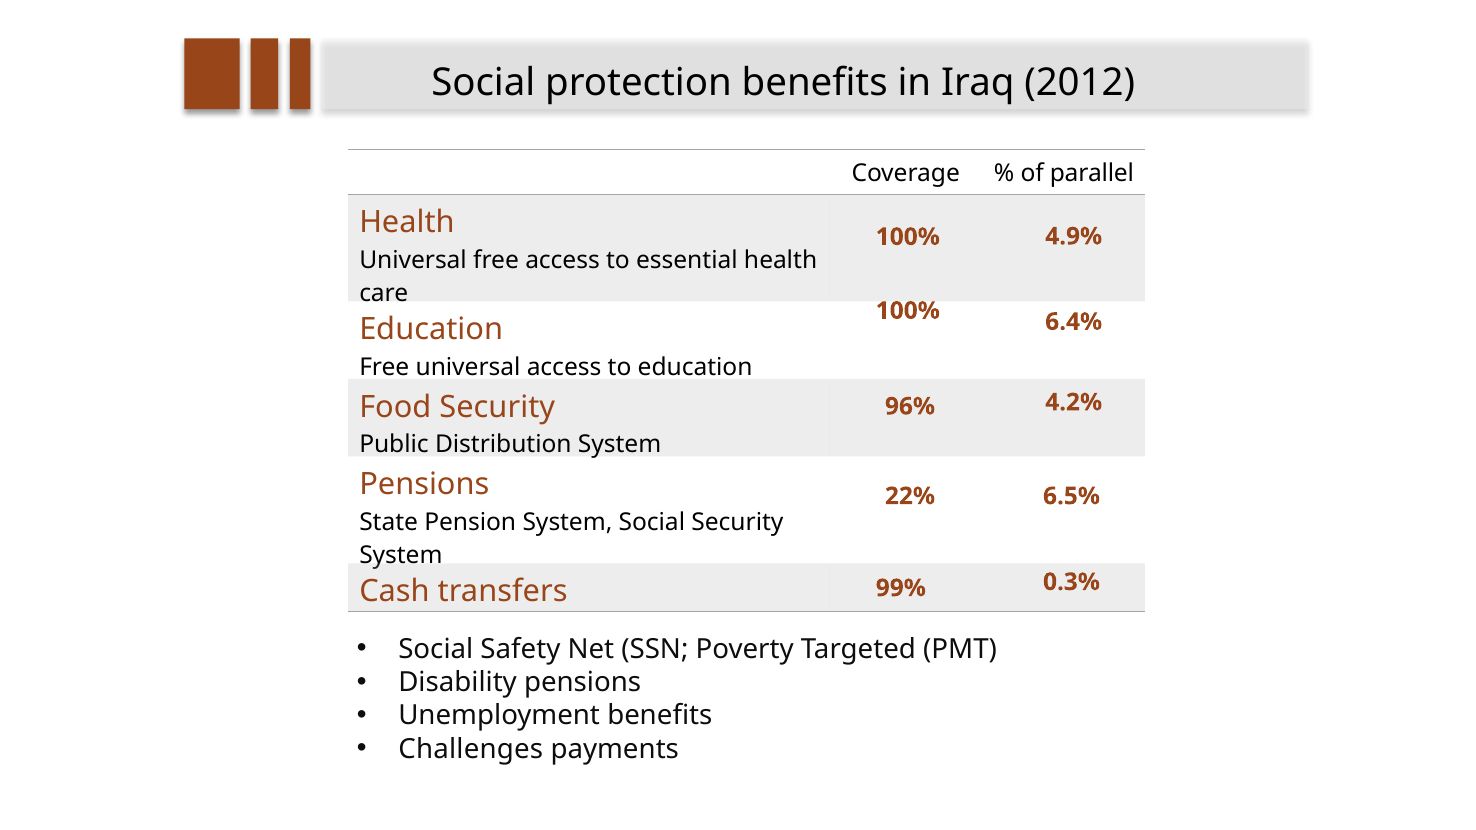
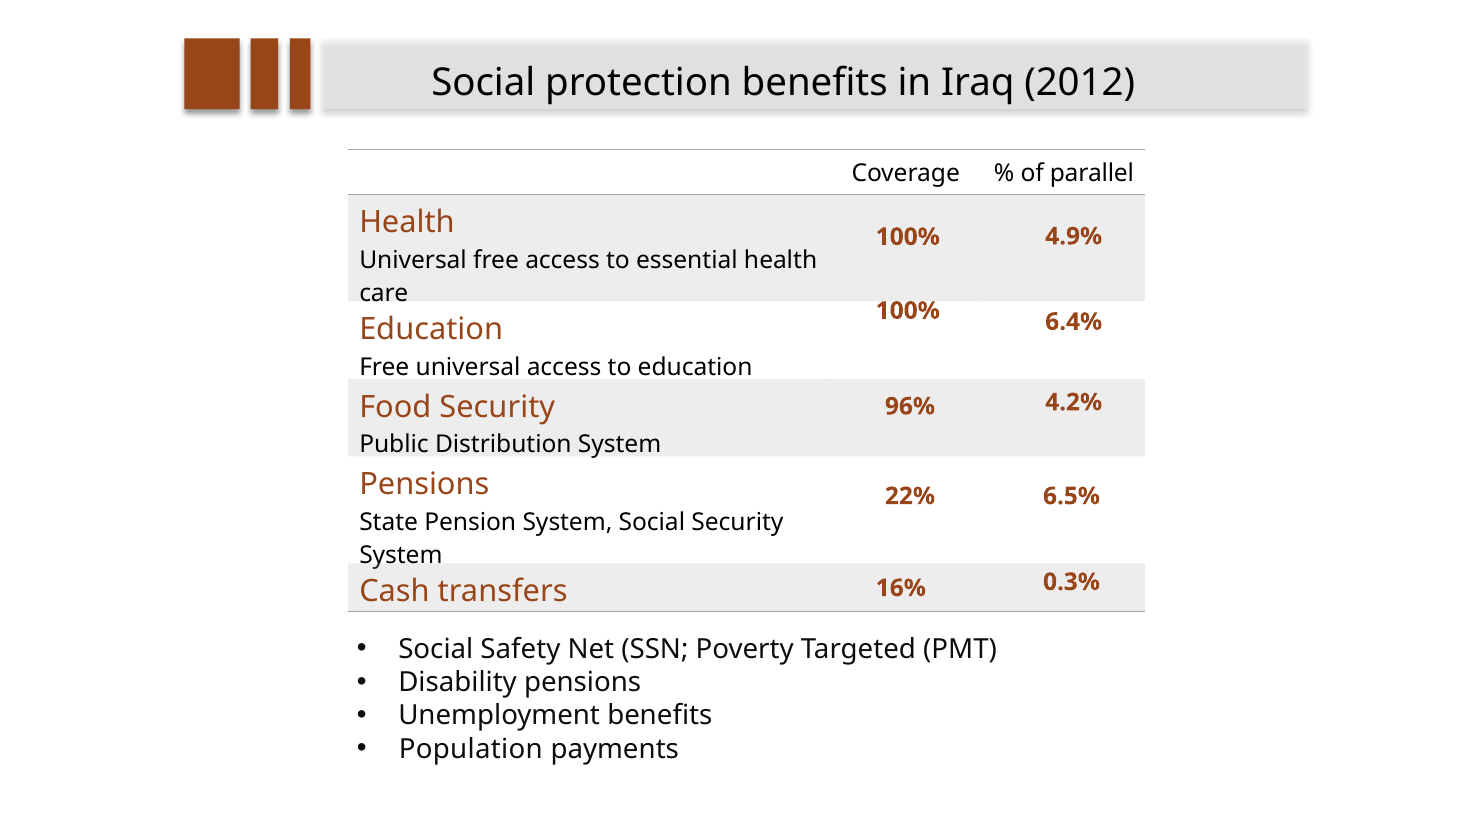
99%: 99% -> 16% (901, 588)
Challenges: Challenges -> Population (471, 749)
